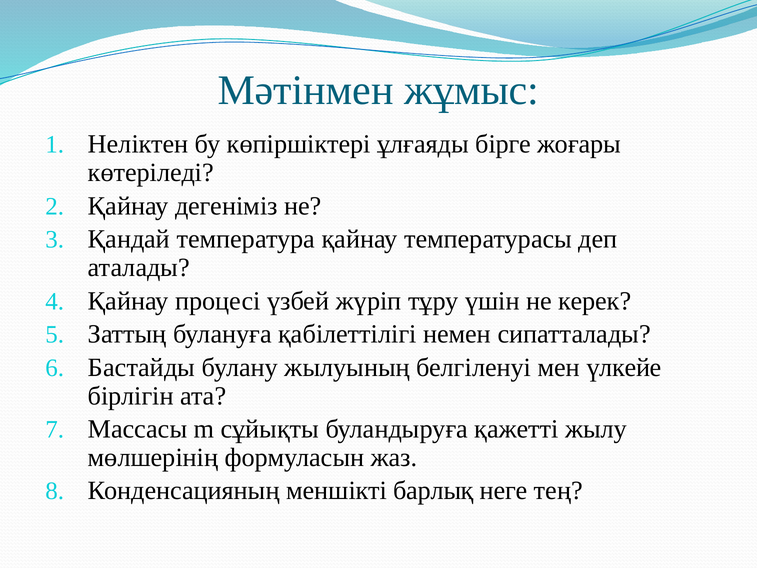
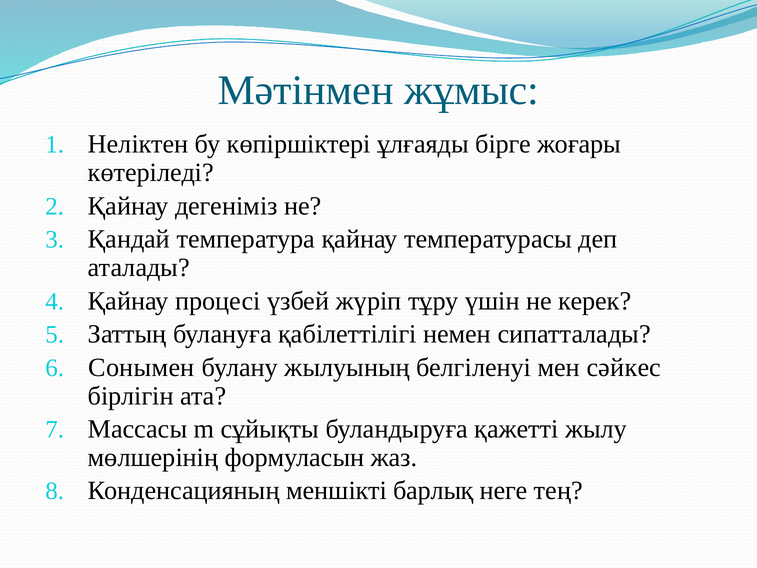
Бастайды: Бастайды -> Сонымен (141, 367)
үлкейе: үлкейе -> сәйкес (624, 367)
